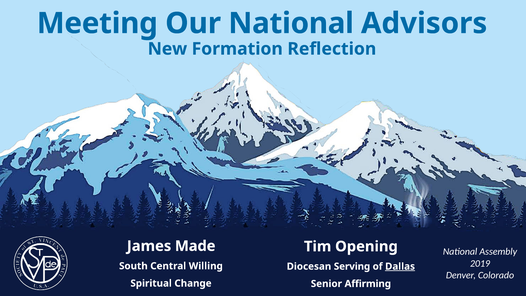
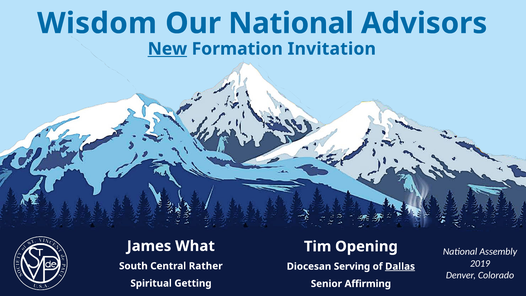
Meeting: Meeting -> Wisdom (97, 23)
New underline: none -> present (167, 49)
Reflection: Reflection -> Invitation (332, 49)
Made: Made -> What (195, 246)
Willing: Willing -> Rather (206, 266)
Change: Change -> Getting (193, 283)
